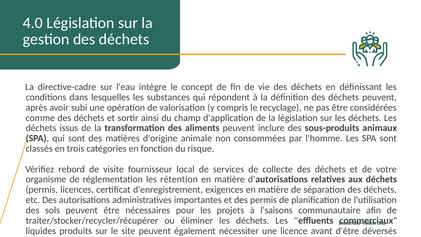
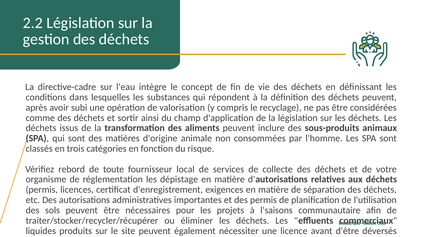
4.0: 4.0 -> 2.2 (33, 23)
visite: visite -> toute (114, 169)
rétention: rétention -> dépistage (179, 179)
